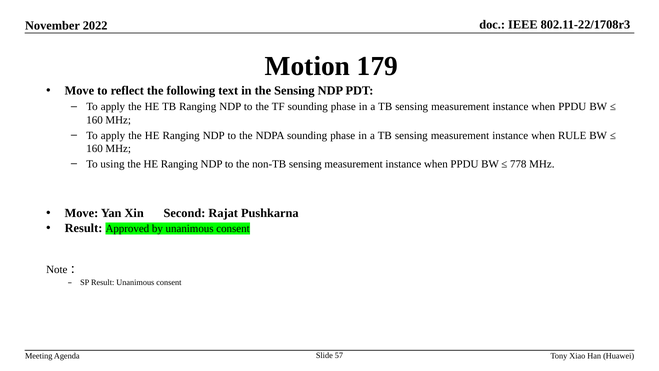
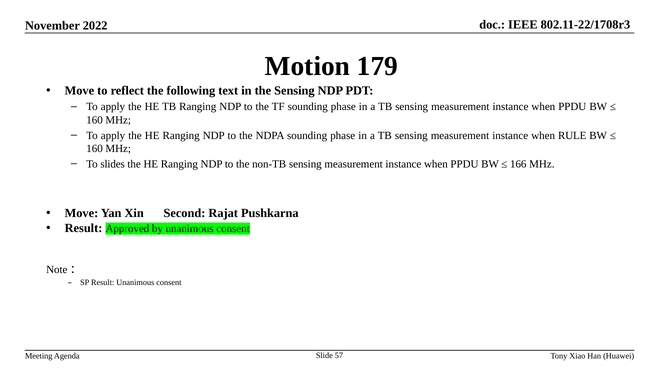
using: using -> slides (113, 164)
778: 778 -> 166 (518, 164)
